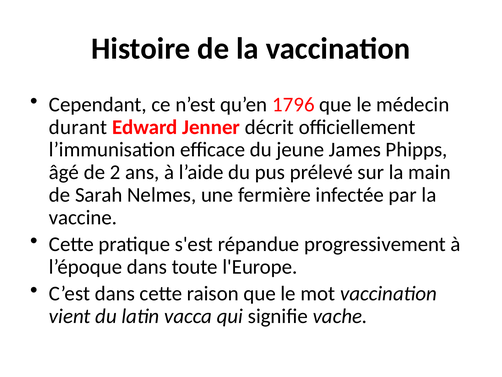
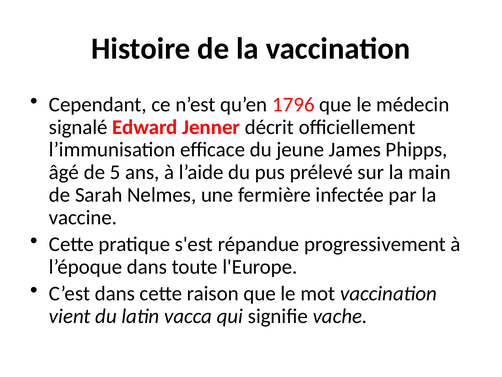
durant: durant -> signalé (78, 127)
2: 2 -> 5 (115, 172)
